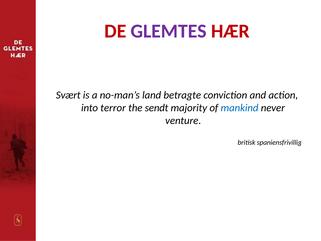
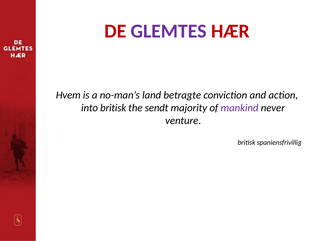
Svært: Svært -> Hvem (68, 95)
into terror: terror -> britisk (113, 108)
mankind colour: blue -> purple (240, 108)
